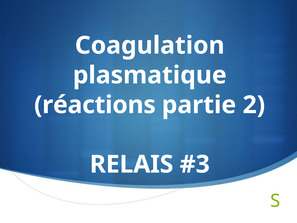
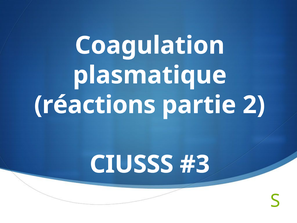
RELAIS: RELAIS -> CIUSSS (132, 164)
